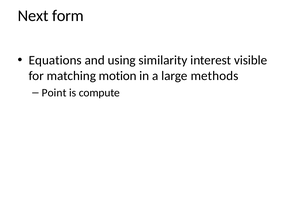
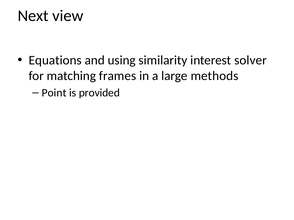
form: form -> view (68, 16)
visible: visible -> solver (251, 60)
motion: motion -> frames (118, 76)
compute: compute -> provided (99, 93)
